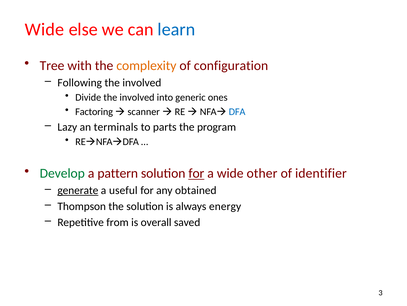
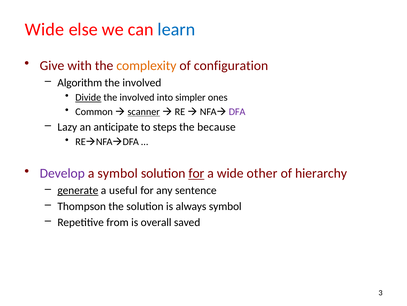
Tree: Tree -> Give (52, 65)
Following: Following -> Algorithm (80, 82)
Divide underline: none -> present (88, 97)
generic: generic -> simpler (190, 97)
Factoring: Factoring -> Common (94, 112)
scanner underline: none -> present (144, 112)
DFA colour: blue -> purple (237, 112)
terminals: terminals -> anticipate (116, 127)
parts: parts -> steps (165, 127)
program: program -> because (216, 127)
Develop colour: green -> purple (62, 173)
a pattern: pattern -> symbol (118, 173)
identifier: identifier -> hierarchy (321, 173)
obtained: obtained -> sentence (196, 190)
always energy: energy -> symbol (225, 206)
